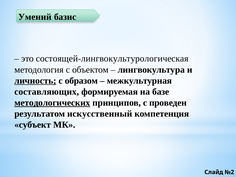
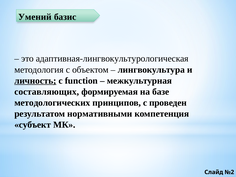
состоящей-лингвокультурологическая: состоящей-лингвокультурологическая -> адаптивная-лингвокультурологическая (112, 59)
образом: образом -> function (81, 81)
методологических underline: present -> none (52, 103)
искусственный: искусственный -> нормативными (100, 114)
